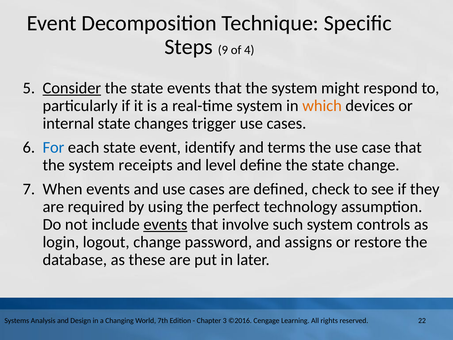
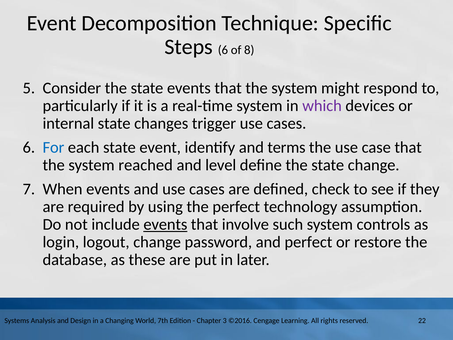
Steps 9: 9 -> 6 (223, 50)
4: 4 -> 8 (249, 50)
Consider underline: present -> none (72, 88)
which colour: orange -> purple (322, 106)
receipts: receipts -> reached (146, 165)
and assigns: assigns -> perfect (308, 242)
